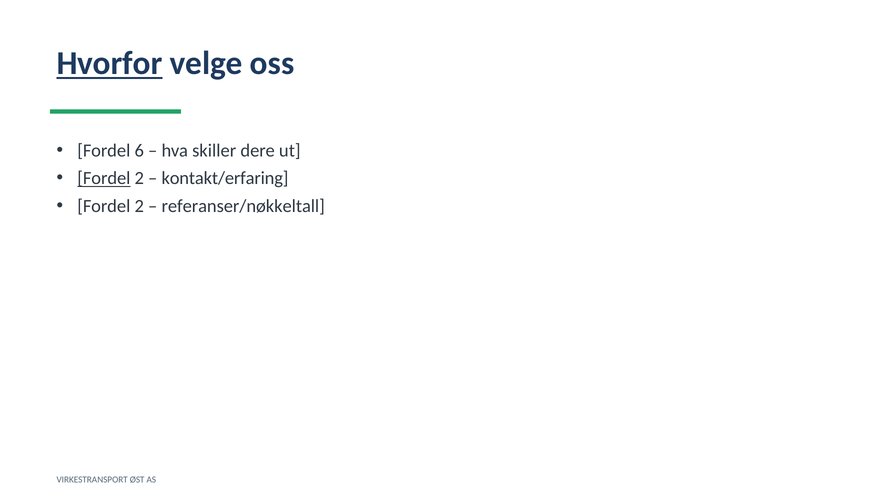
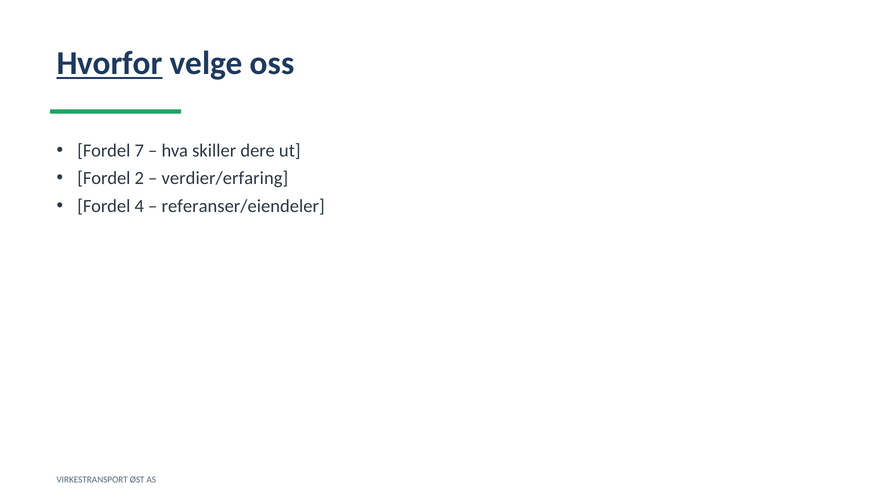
6: 6 -> 7 (139, 150)
Fordel underline: present -> none (104, 178)
kontakt/erfaring: kontakt/erfaring -> verdier/erfaring (225, 178)
2: 2 -> 4 (139, 206)
referanser/nøkkeltall: referanser/nøkkeltall -> referanser/eiendeler (243, 206)
